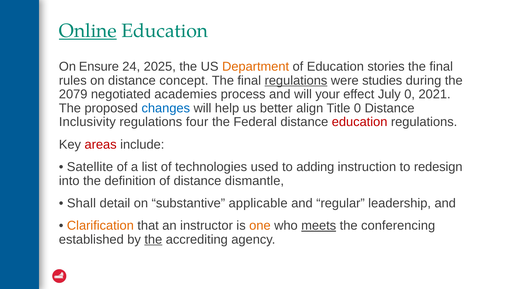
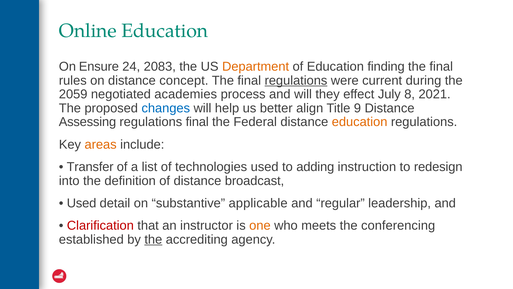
Online underline: present -> none (88, 31)
2025: 2025 -> 2083 (160, 66)
stories: stories -> finding (386, 66)
studies: studies -> current (382, 80)
2079: 2079 -> 2059 (73, 94)
your: your -> they (328, 94)
July 0: 0 -> 8 (410, 94)
Title 0: 0 -> 9 (357, 108)
Inclusivity: Inclusivity -> Assessing (87, 122)
regulations four: four -> final (197, 122)
education colour: red -> orange (360, 122)
areas colour: red -> orange (101, 144)
Satellite: Satellite -> Transfer (90, 167)
dismantle: dismantle -> broadcast (255, 180)
Shall: Shall -> Used (82, 203)
Clarification colour: orange -> red (100, 225)
meets underline: present -> none (319, 225)
